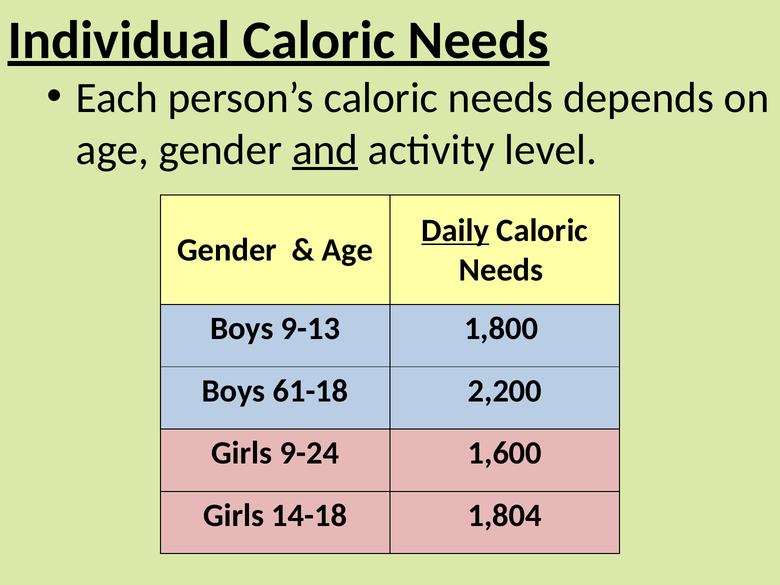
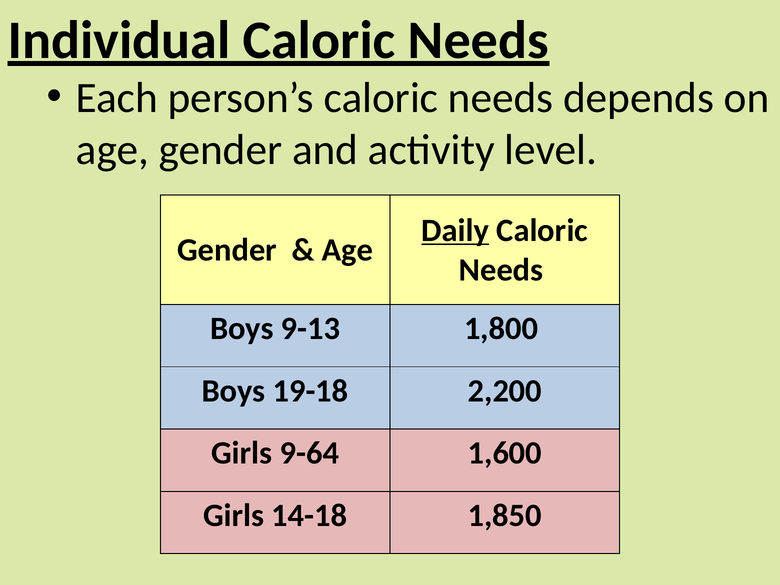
and underline: present -> none (325, 150)
61-18: 61-18 -> 19-18 (311, 391)
9-24: 9-24 -> 9-64 (309, 453)
1,804: 1,804 -> 1,850 (505, 516)
